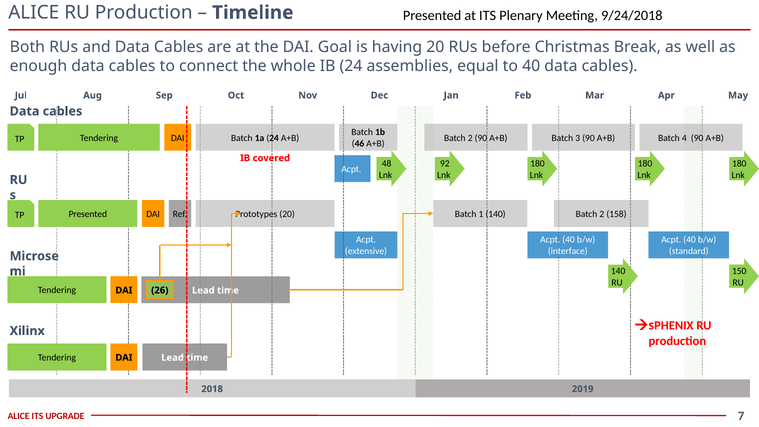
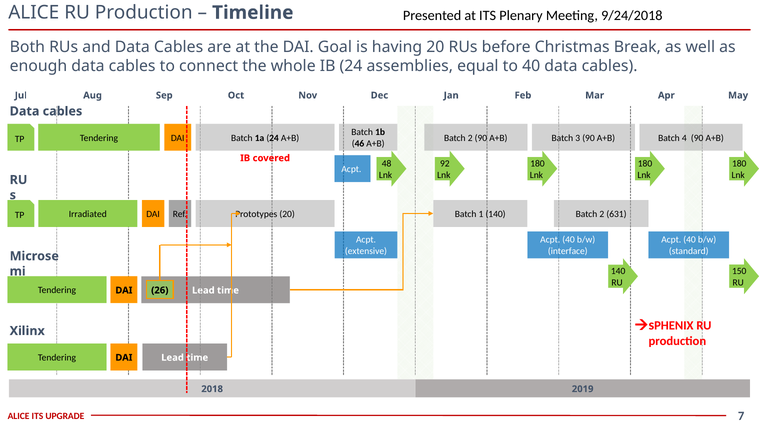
Presented: Presented -> Irradiated (88, 214)
158: 158 -> 631 (616, 214)
